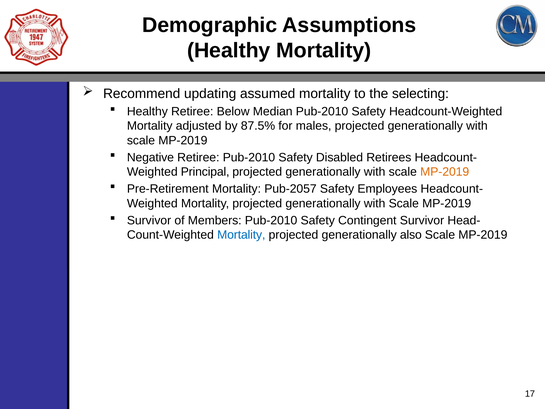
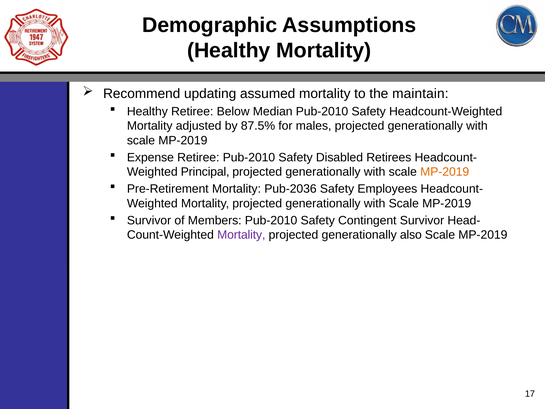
selecting: selecting -> maintain (420, 94)
Negative: Negative -> Expense (150, 157)
Pub-2057: Pub-2057 -> Pub-2036 (290, 189)
Mortality colour: blue -> purple (241, 235)
